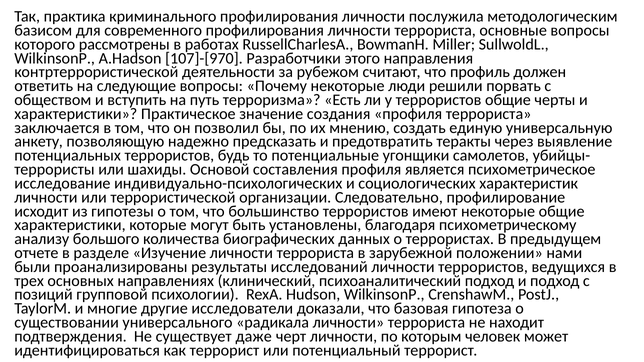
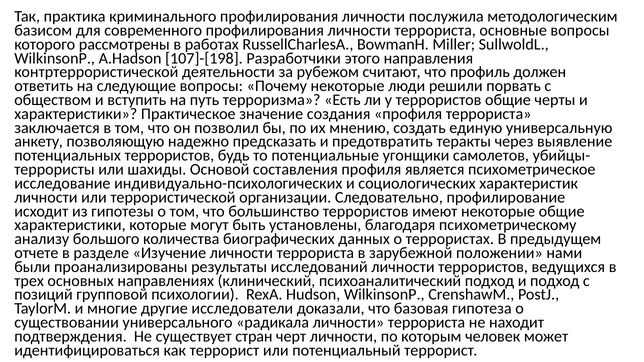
107]-[970: 107]-[970 -> 107]-[198 (204, 58)
даже: даже -> стран (254, 337)
